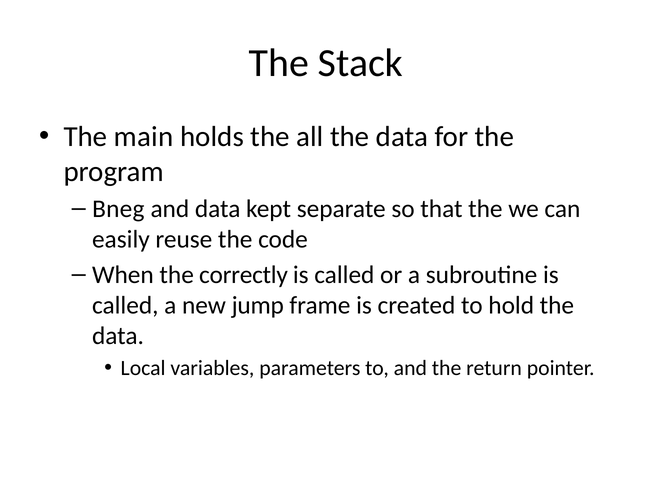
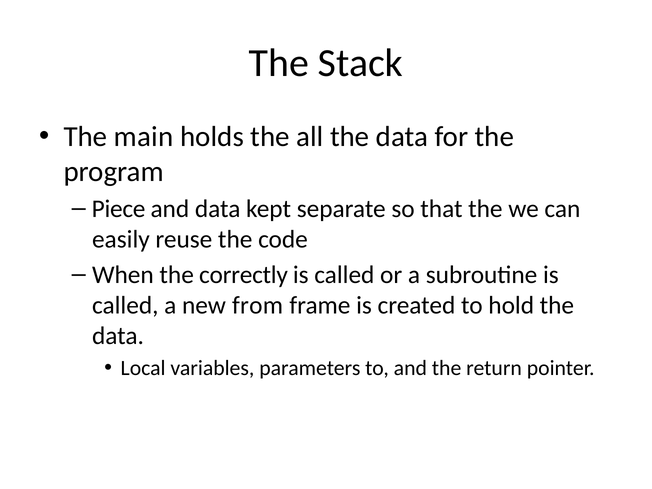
Bneg: Bneg -> Piece (119, 209)
jump: jump -> from (258, 305)
